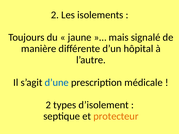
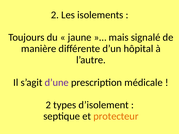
d’une colour: blue -> purple (57, 83)
